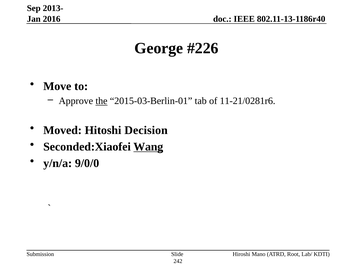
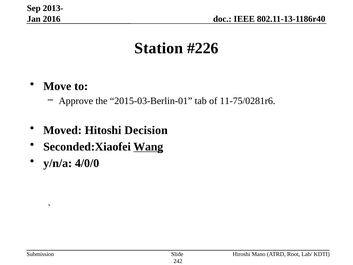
George: George -> Station (159, 48)
the underline: present -> none (101, 101)
11-21/0281r6: 11-21/0281r6 -> 11-75/0281r6 (248, 101)
9/0/0: 9/0/0 -> 4/0/0 (87, 163)
